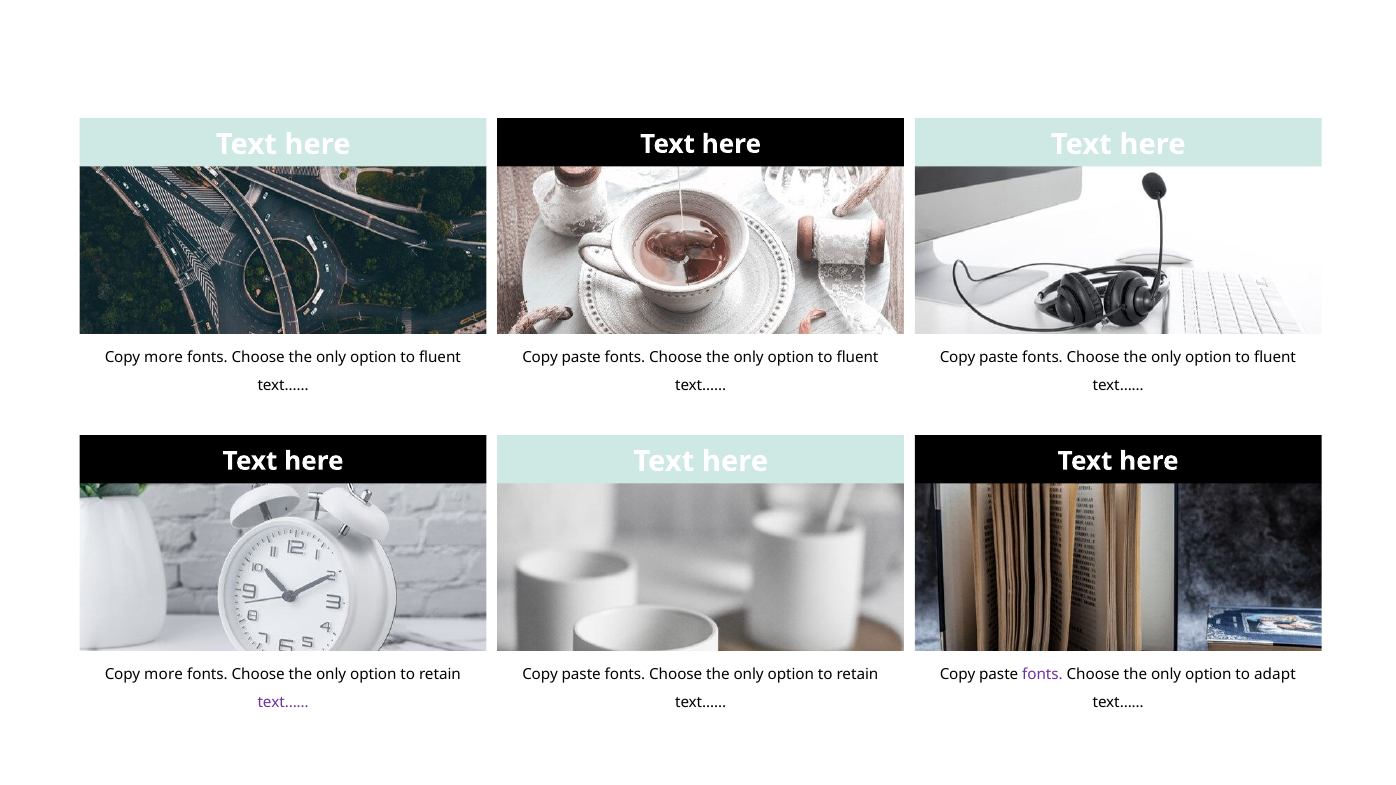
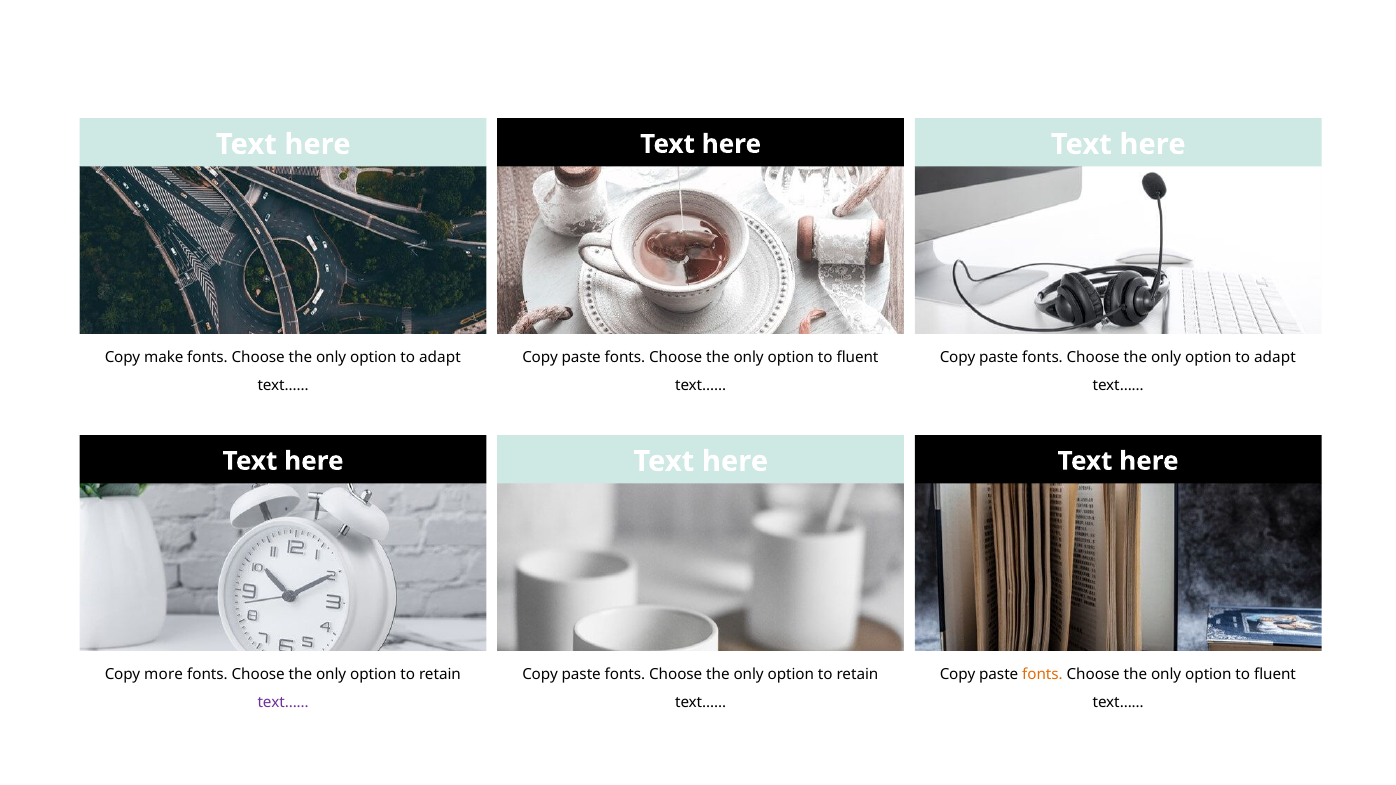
more: more -> make (164, 358)
fluent: fluent -> adapt (440, 358)
fluent: fluent -> adapt (1275, 358)
fonts colour: purple -> orange (1042, 675)
adapt: adapt -> fluent (1275, 675)
